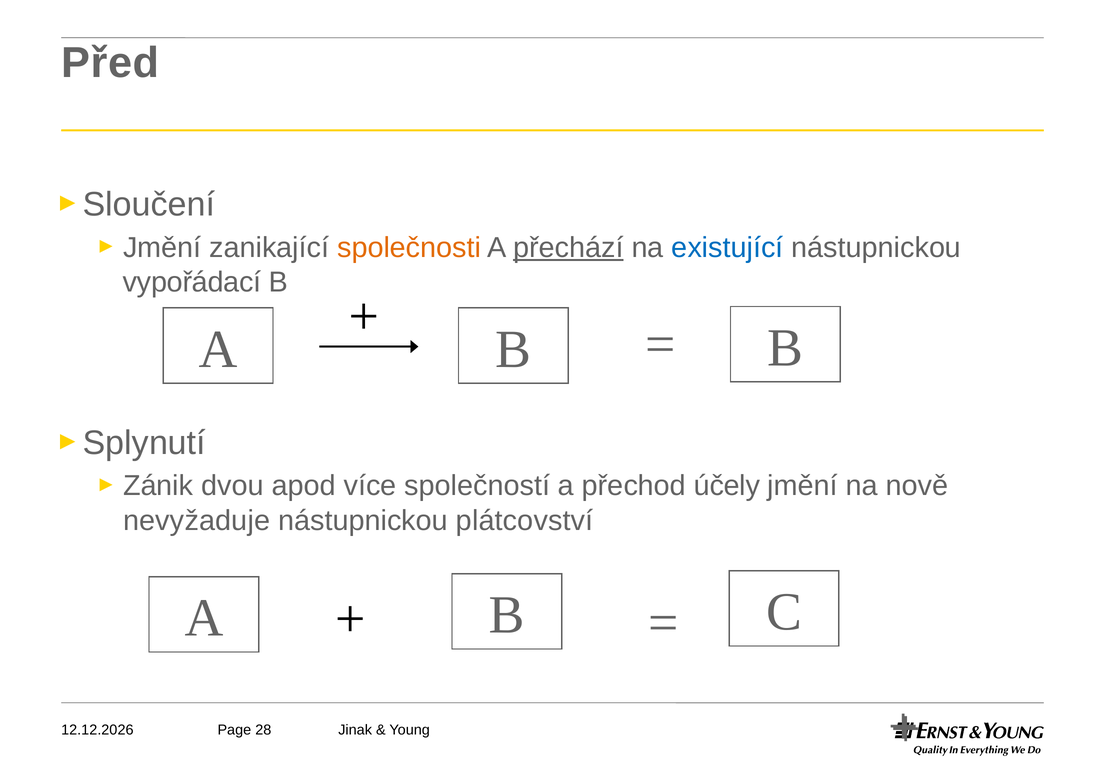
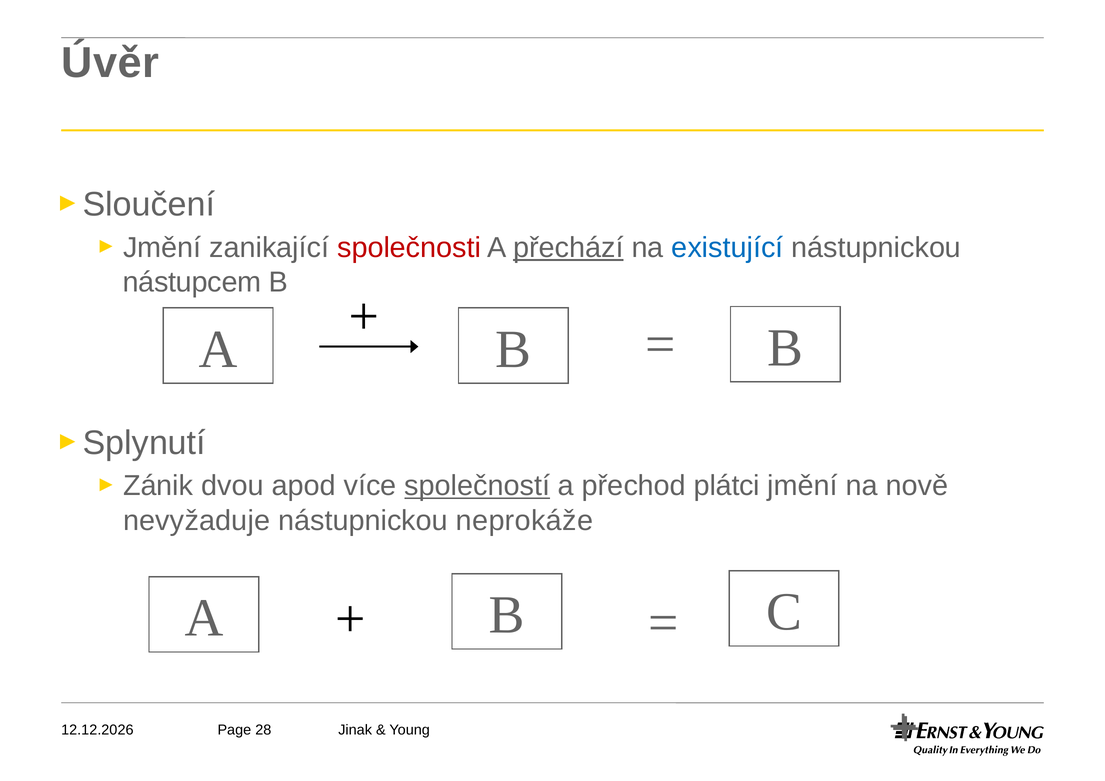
Před: Před -> Úvěr (110, 63)
společnosti colour: orange -> red (409, 248)
vypořádací: vypořádací -> nástupcem (192, 282)
společností underline: none -> present (477, 486)
účely: účely -> plátci (727, 486)
plátcovství: plátcovství -> neprokáže (525, 521)
